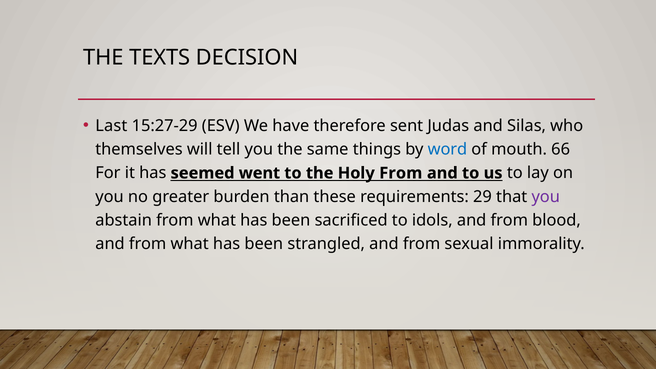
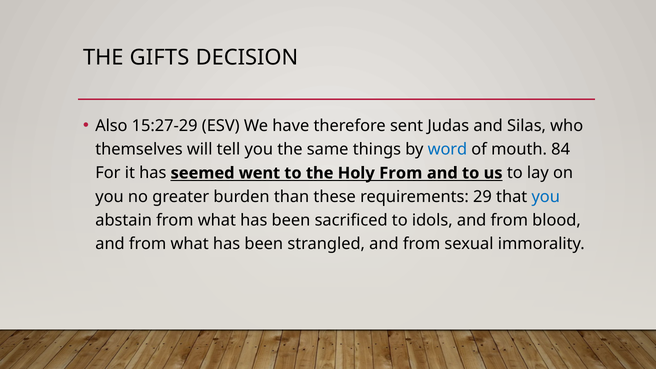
TEXTS: TEXTS -> GIFTS (160, 57)
Last: Last -> Also (111, 126)
66: 66 -> 84 (561, 149)
you colour: purple -> blue (546, 197)
